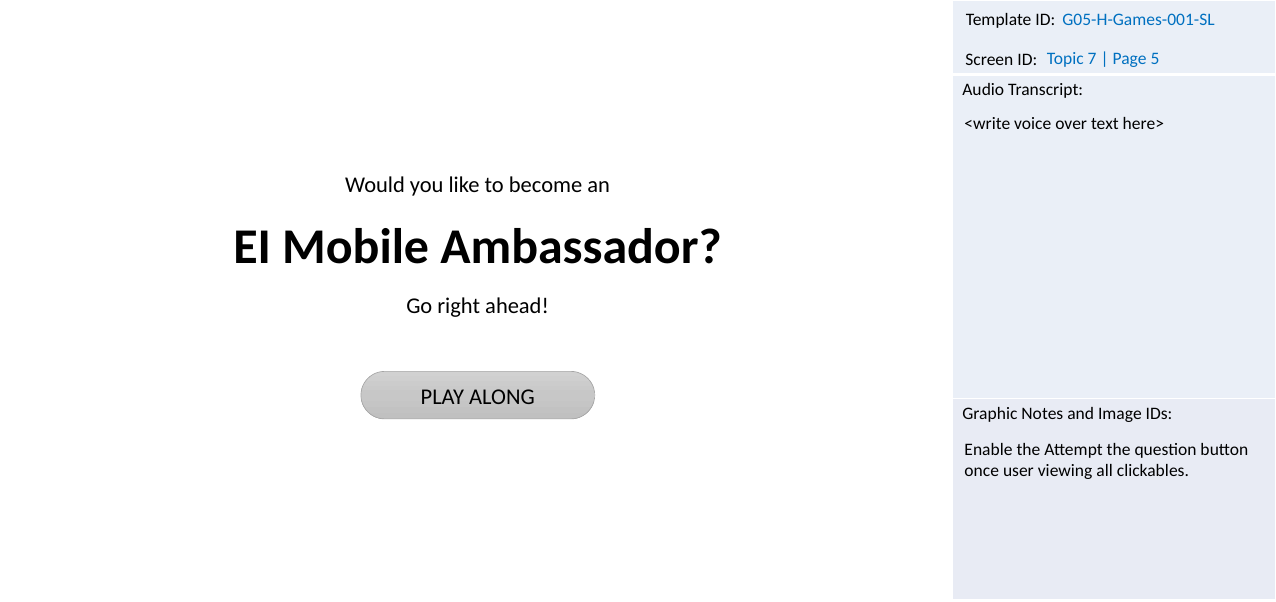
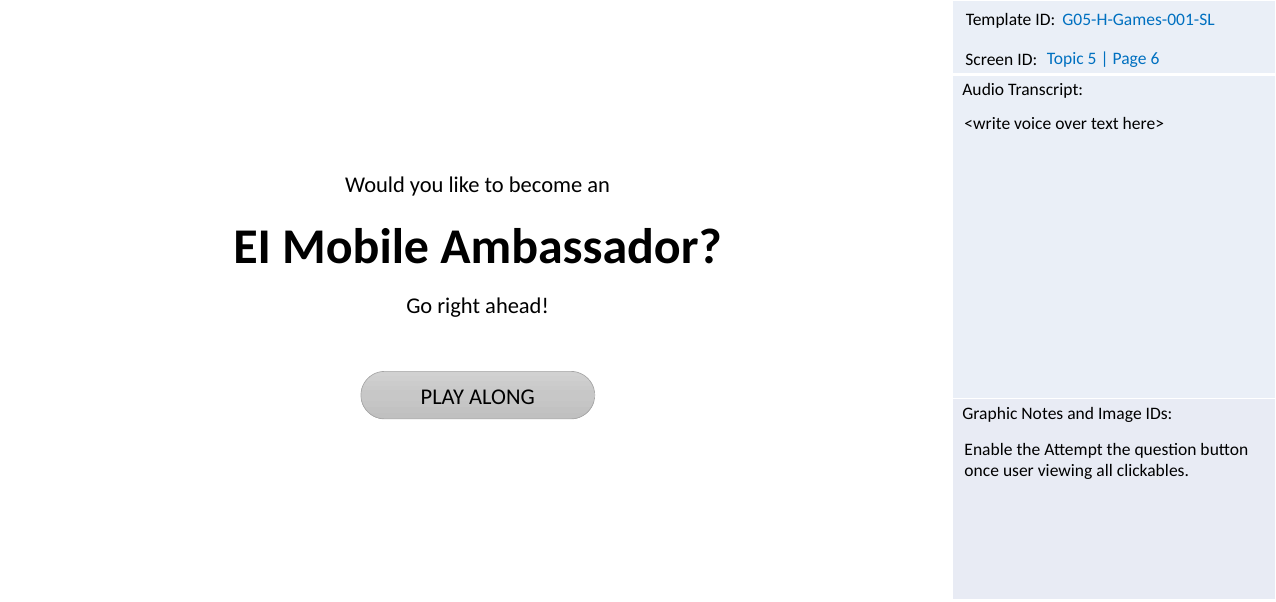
7: 7 -> 5 (1092, 59)
5: 5 -> 6 (1155, 59)
